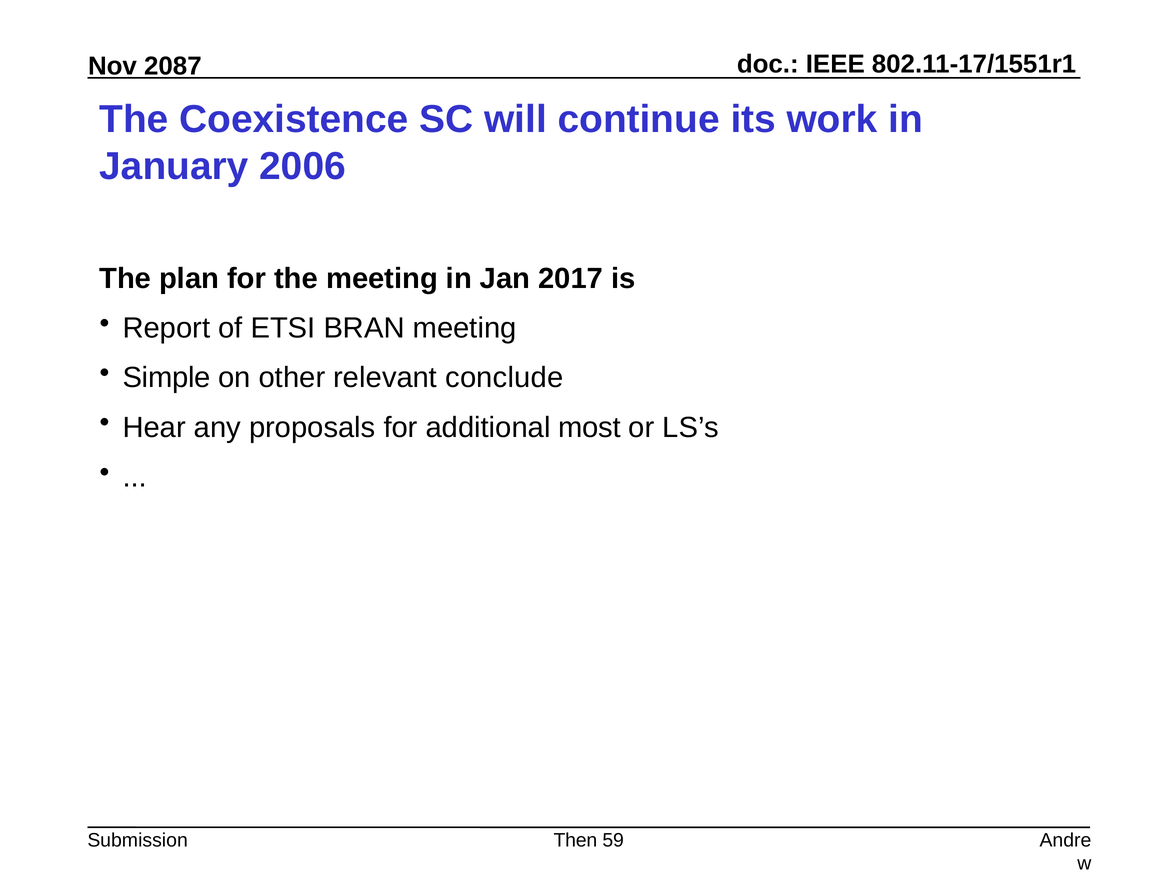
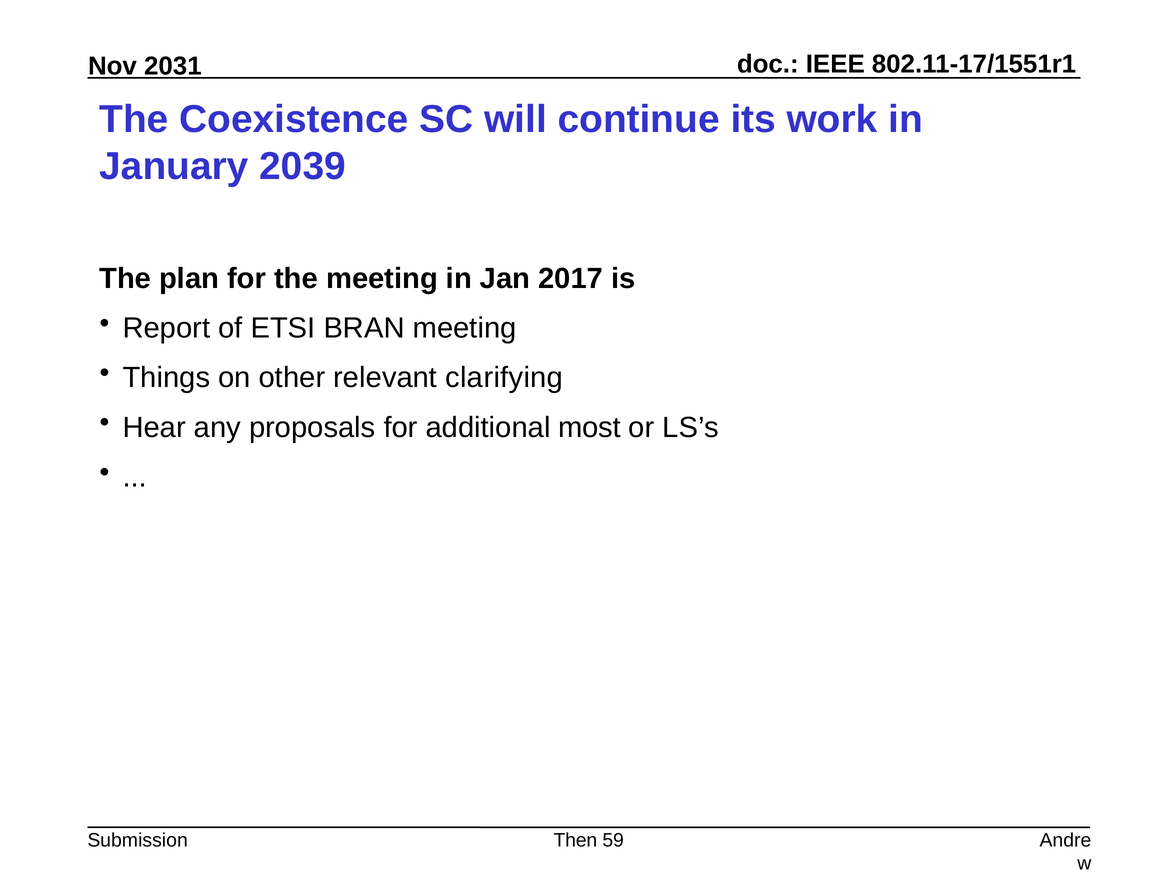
2087: 2087 -> 2031 (173, 66)
2006: 2006 -> 2039 (303, 166)
Simple: Simple -> Things (166, 378)
conclude: conclude -> clarifying (504, 378)
